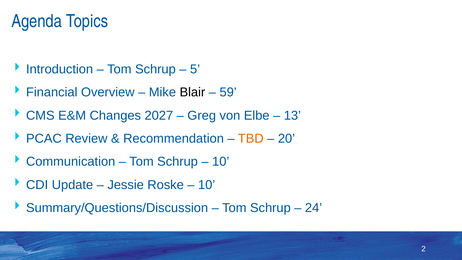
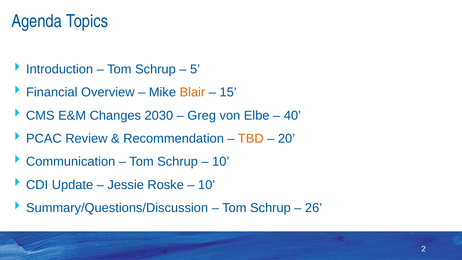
Blair colour: black -> orange (192, 92)
59: 59 -> 15 (228, 92)
2027: 2027 -> 2030 (159, 115)
13: 13 -> 40 (292, 115)
24: 24 -> 26 (314, 208)
